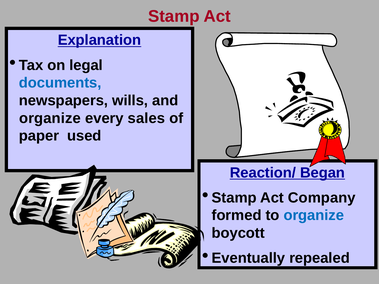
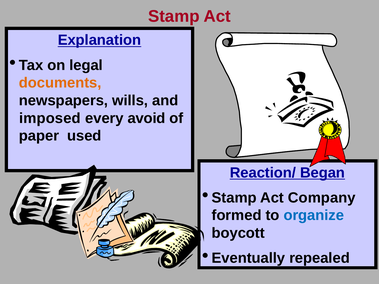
documents colour: blue -> orange (60, 83)
organize: organize -> imposed (50, 118)
sales: sales -> avoid (147, 118)
